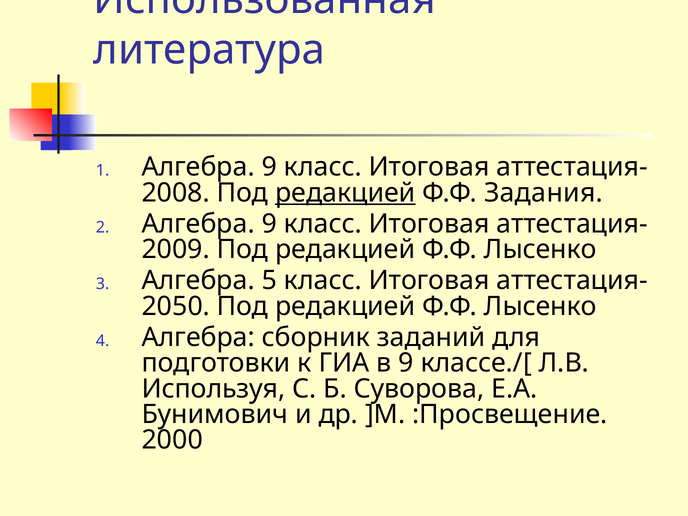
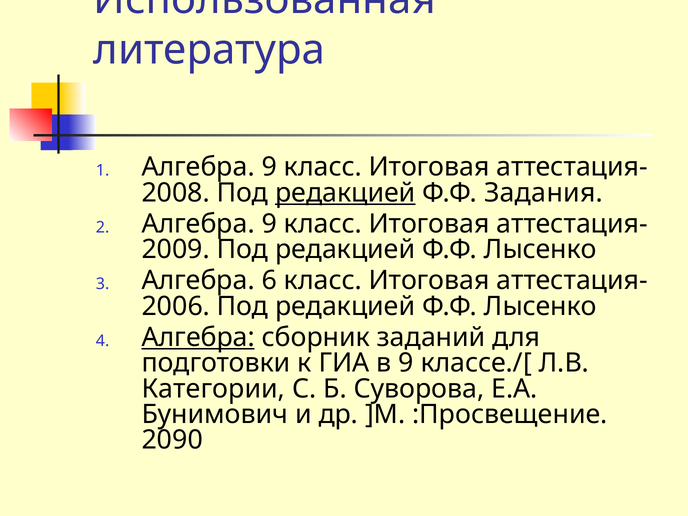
5: 5 -> 6 (269, 281)
2050: 2050 -> 2006 (176, 306)
Алгебра underline: none -> present (198, 337)
Используя: Используя -> Категории (213, 389)
2000: 2000 -> 2090 (172, 440)
